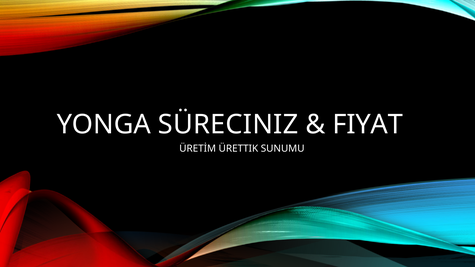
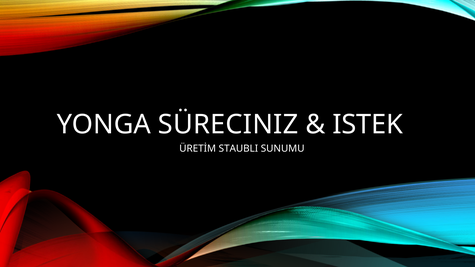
FIYAT: FIYAT -> ISTEK (368, 125)
ÜRETTIK: ÜRETTIK -> STAUBLI (238, 149)
